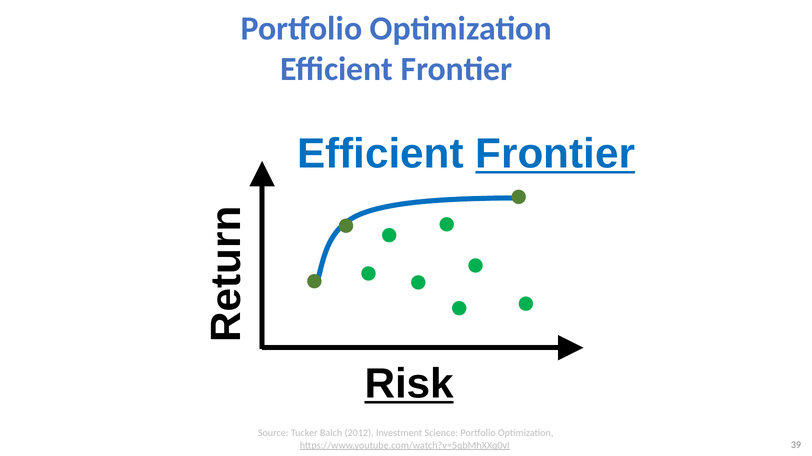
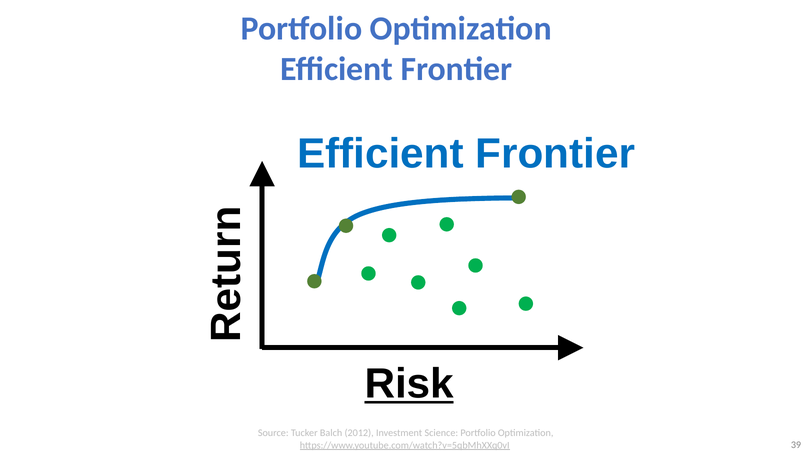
Frontier underline: present -> none (555, 154)
